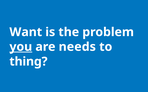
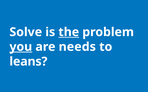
Want: Want -> Solve (26, 32)
the underline: none -> present (69, 32)
thing: thing -> leans (28, 62)
